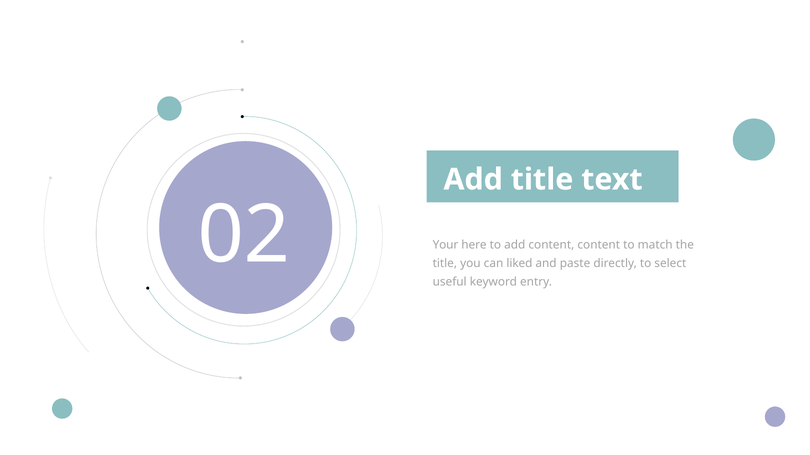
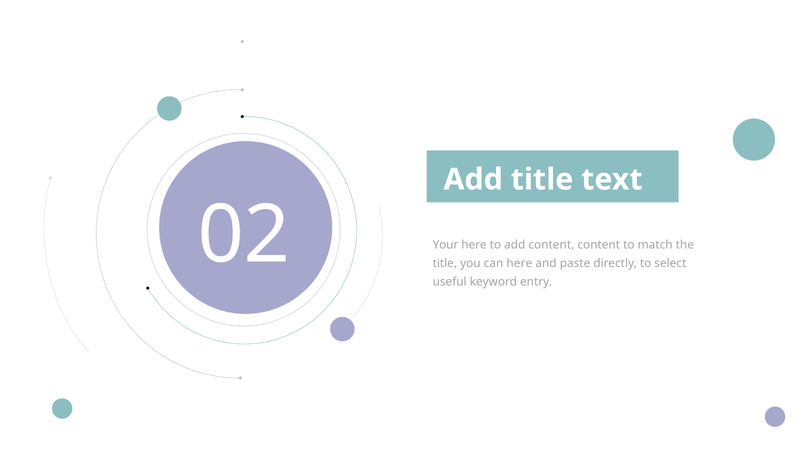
can liked: liked -> here (519, 264)
